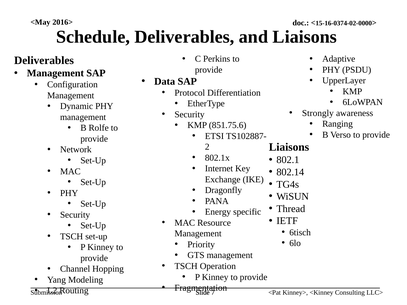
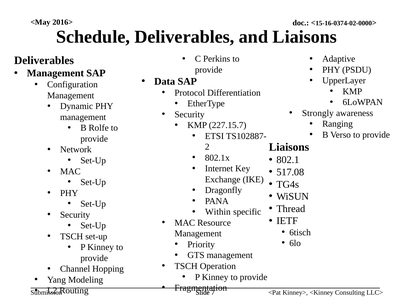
851.75.6: 851.75.6 -> 227.15.7 (228, 125)
802.14: 802.14 -> 517.08 (290, 172)
Energy: Energy -> Within (218, 212)
